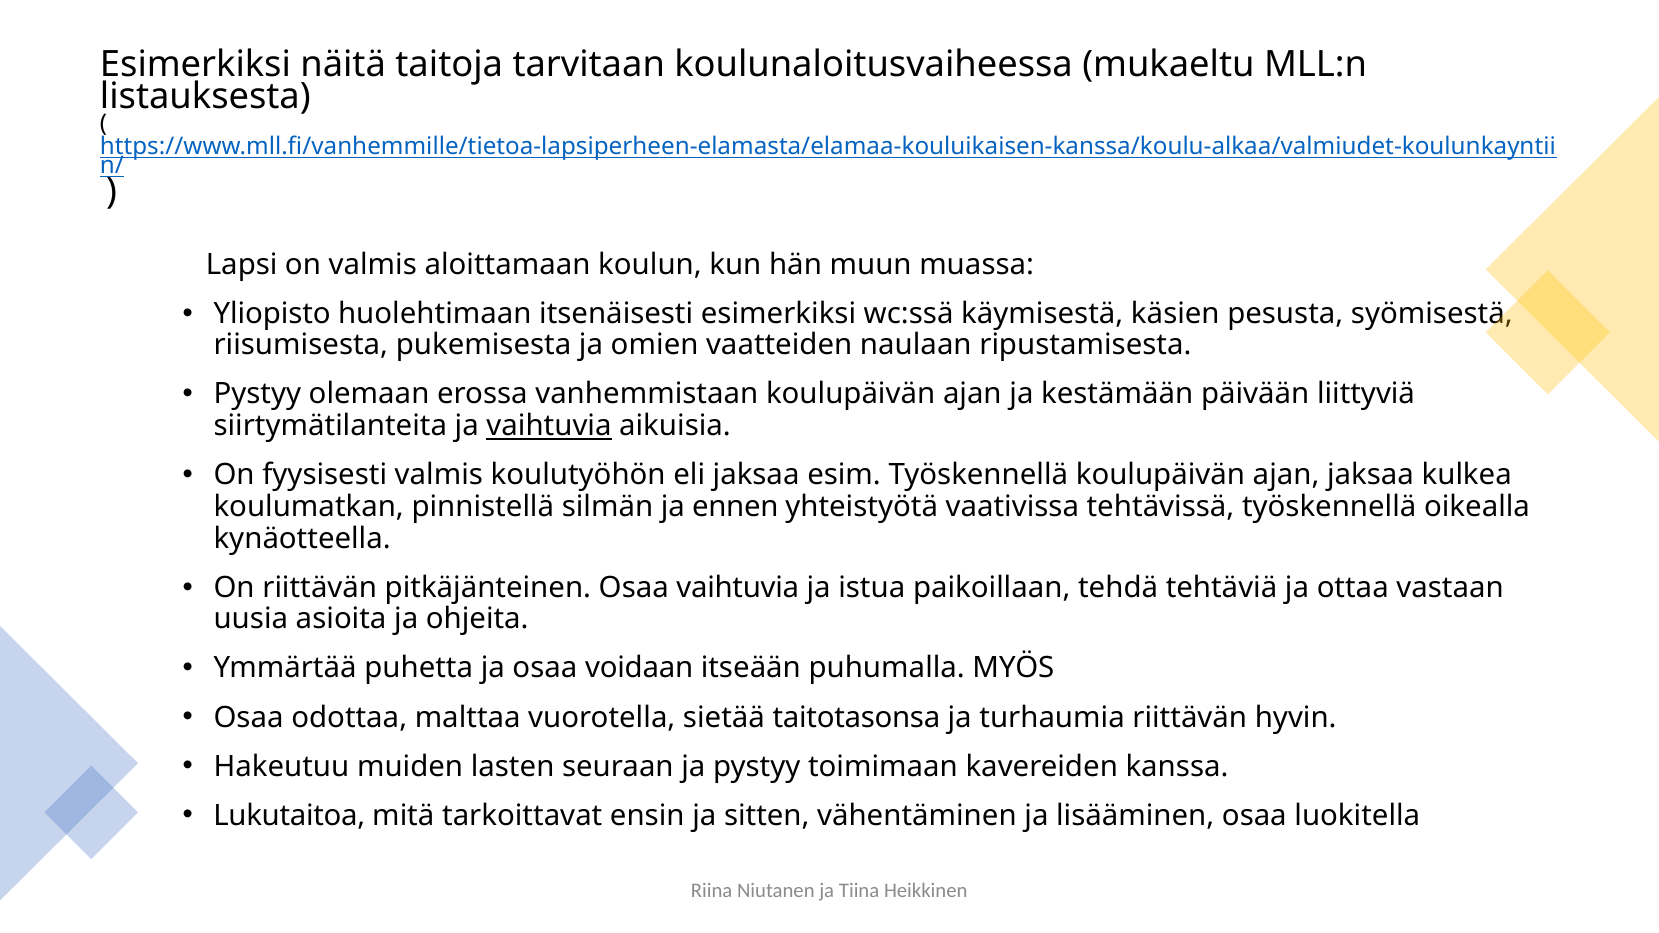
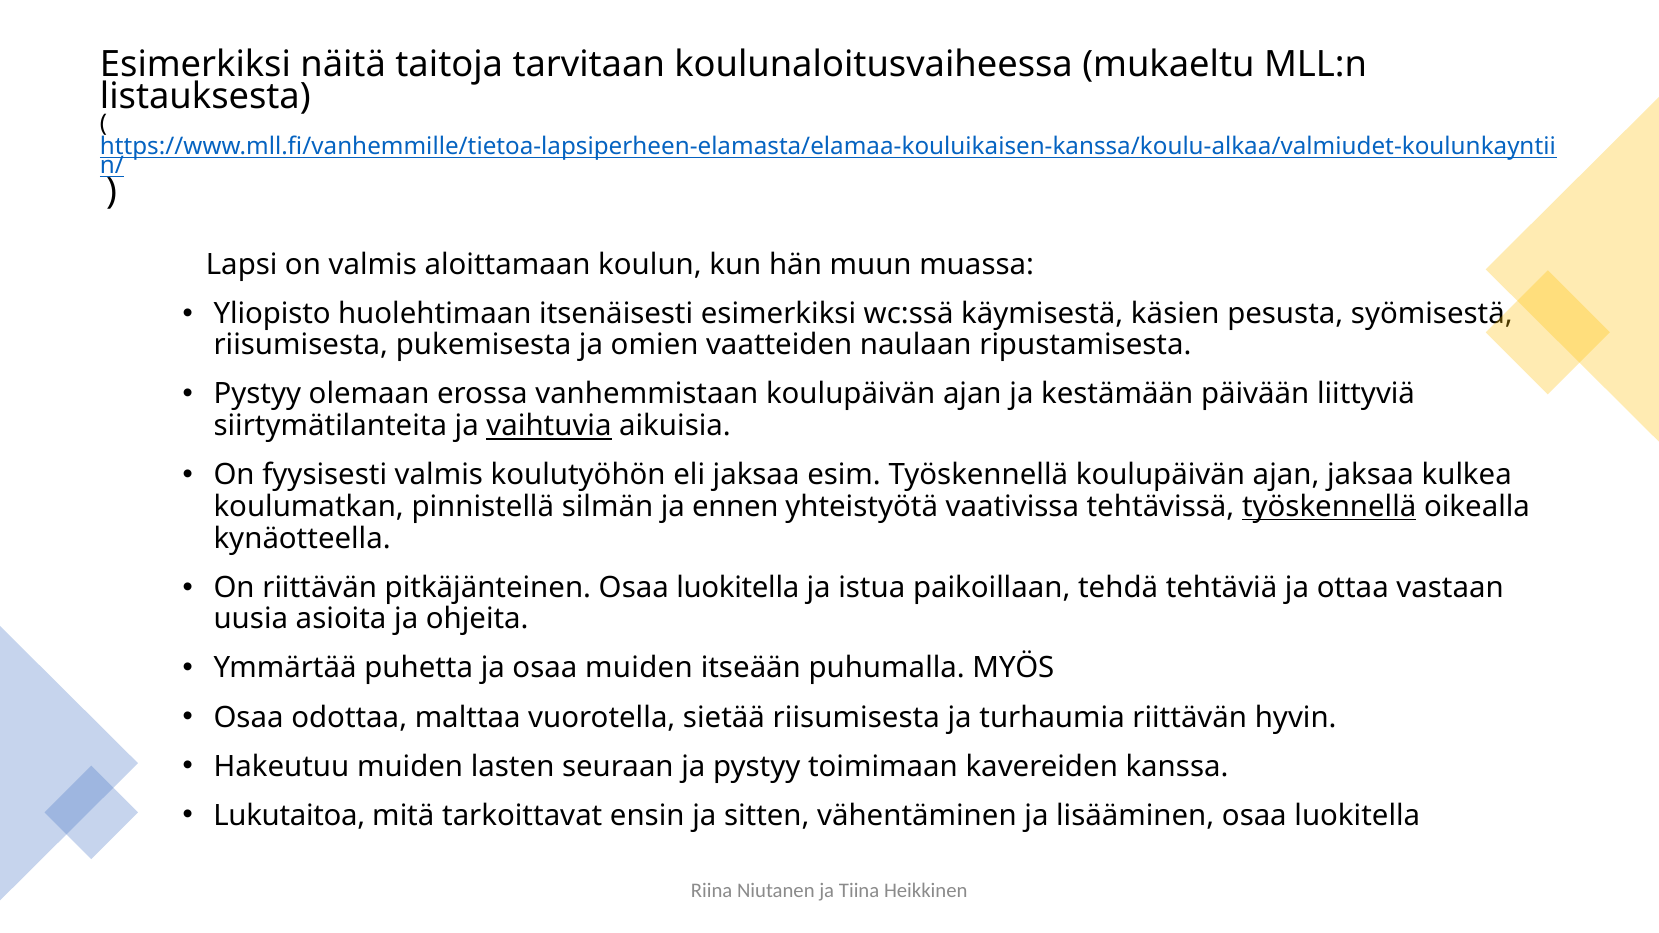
työskennellä underline: none -> present (1329, 507)
pitkäjänteinen Osaa vaihtuvia: vaihtuvia -> luokitella (738, 588)
osaa voidaan: voidaan -> muiden (639, 668)
sietää taitotasonsa: taitotasonsa -> riisumisesta (856, 717)
